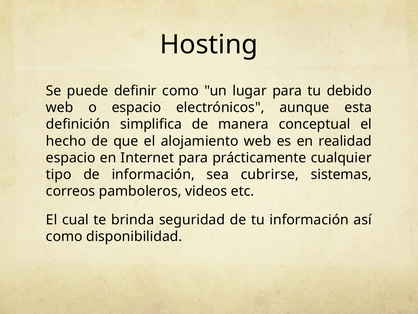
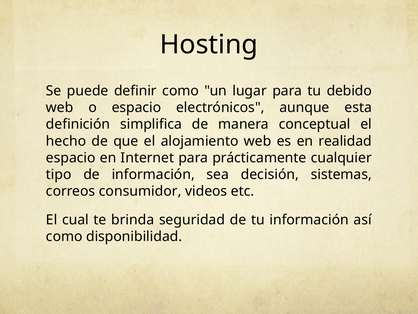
cubrirse: cubrirse -> decisión (270, 174)
pamboleros: pamboleros -> consumidor (140, 191)
